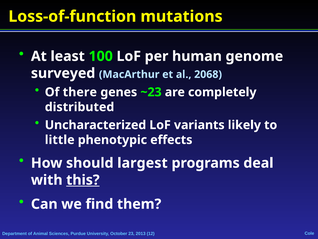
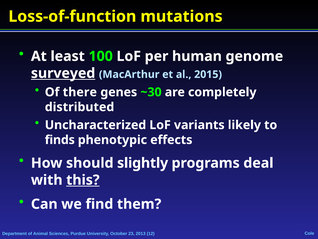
surveyed underline: none -> present (63, 73)
2068: 2068 -> 2015 (208, 74)
~23: ~23 -> ~30 (151, 92)
little: little -> finds (60, 140)
largest: largest -> slightly (143, 163)
